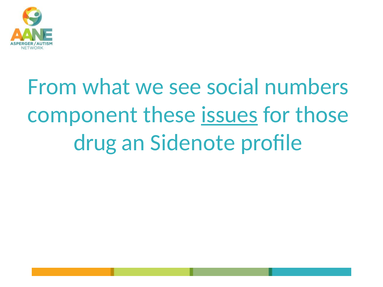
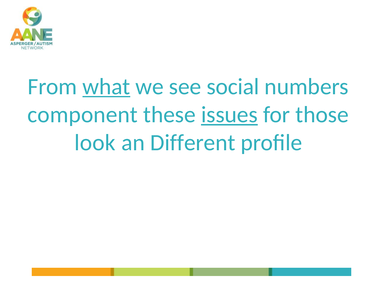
what underline: none -> present (106, 87)
drug: drug -> look (95, 143)
Sidenote: Sidenote -> Different (193, 143)
